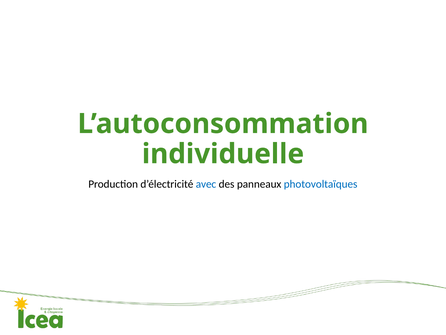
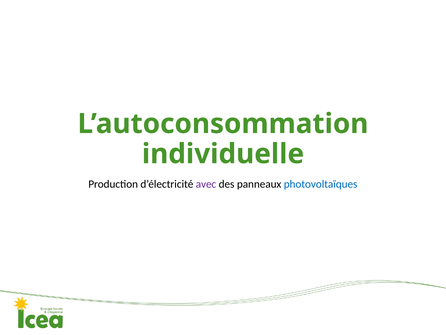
avec colour: blue -> purple (206, 184)
